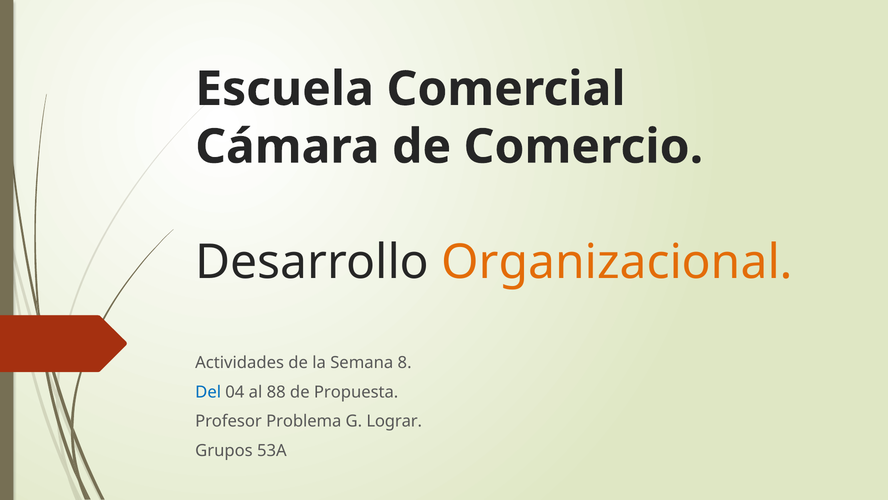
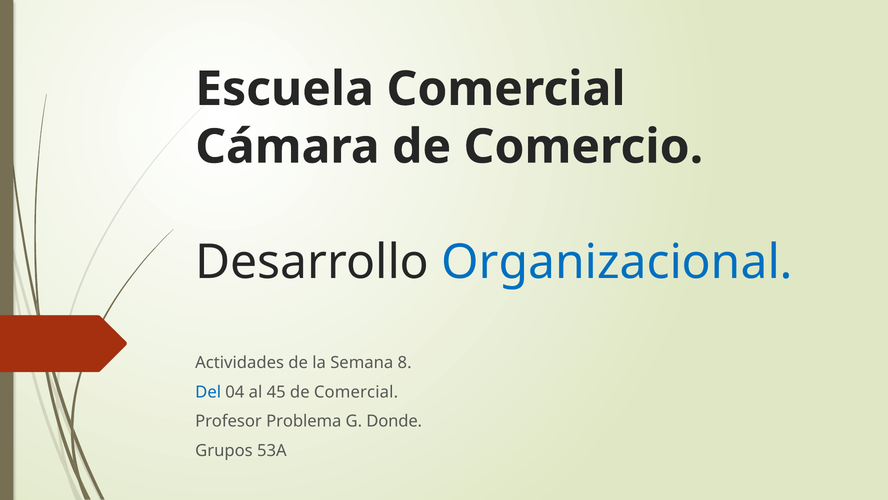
Organizacional colour: orange -> blue (617, 262)
88: 88 -> 45 (276, 392)
de Propuesta: Propuesta -> Comercial (356, 392)
Lograr: Lograr -> Donde (394, 421)
